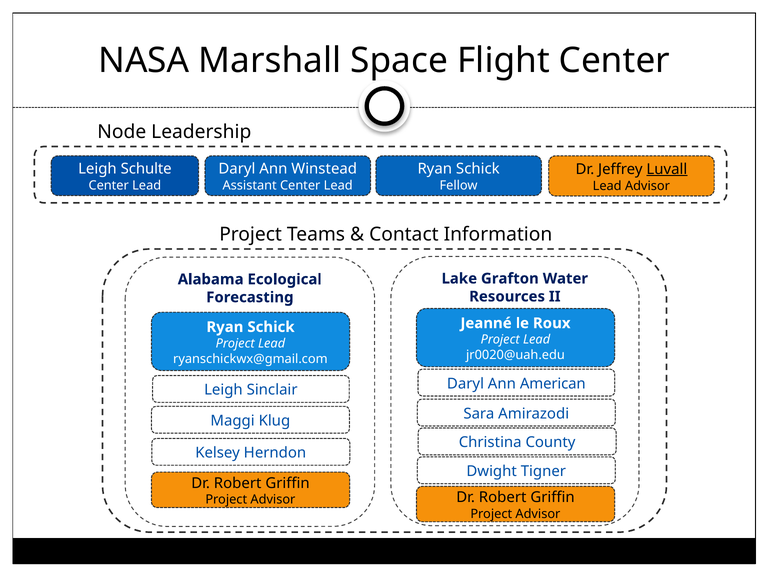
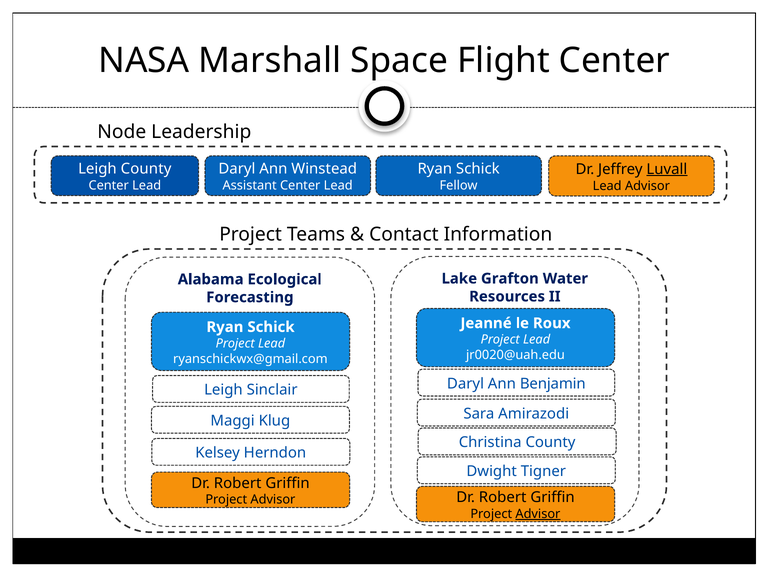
Leigh Schulte: Schulte -> County (146, 169)
American: American -> Benjamin (553, 383)
Advisor underline: none -> present (538, 514)
